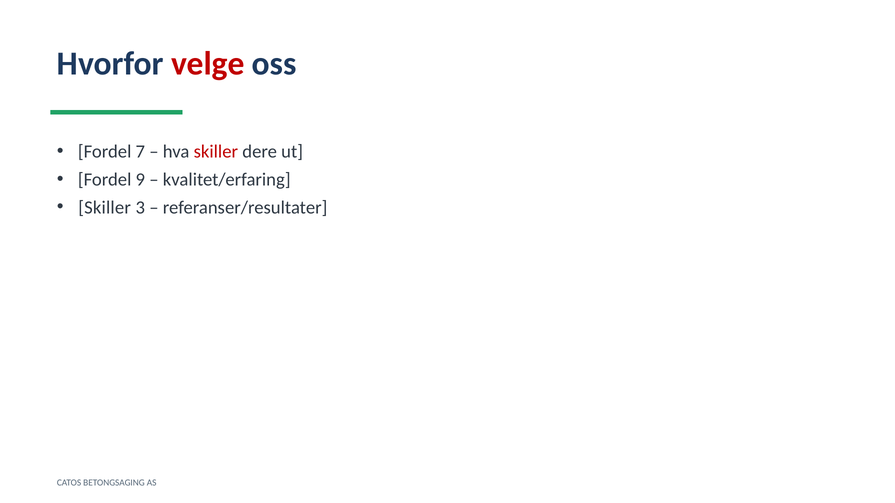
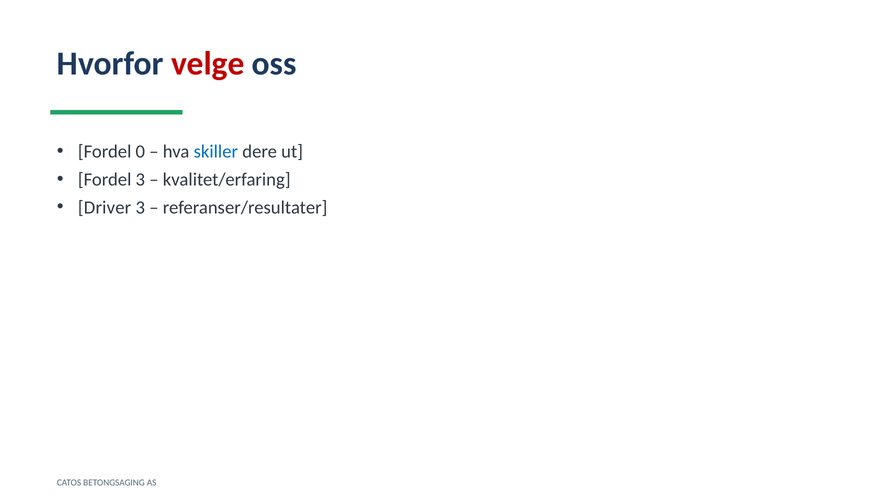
7: 7 -> 0 (140, 152)
skiller colour: red -> blue (216, 152)
Fordel 9: 9 -> 3 (140, 180)
Skiller: Skiller -> Driver (105, 208)
